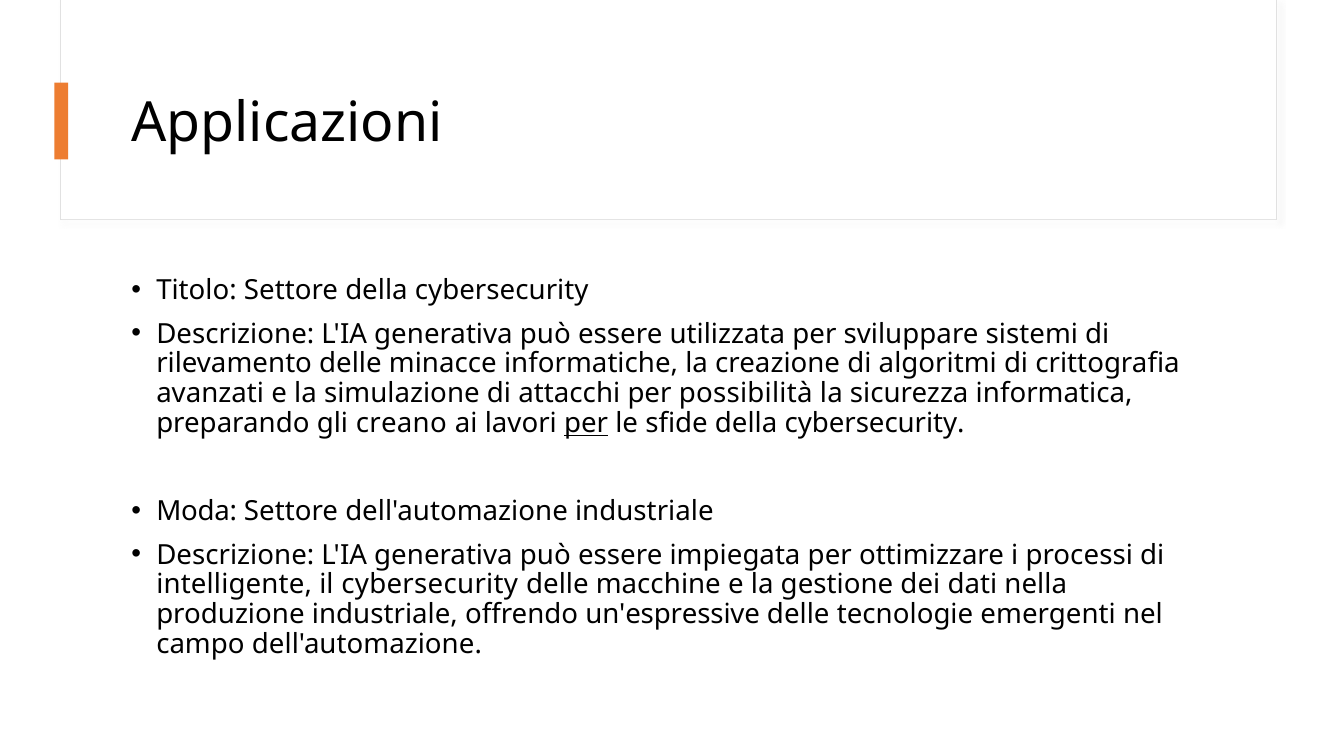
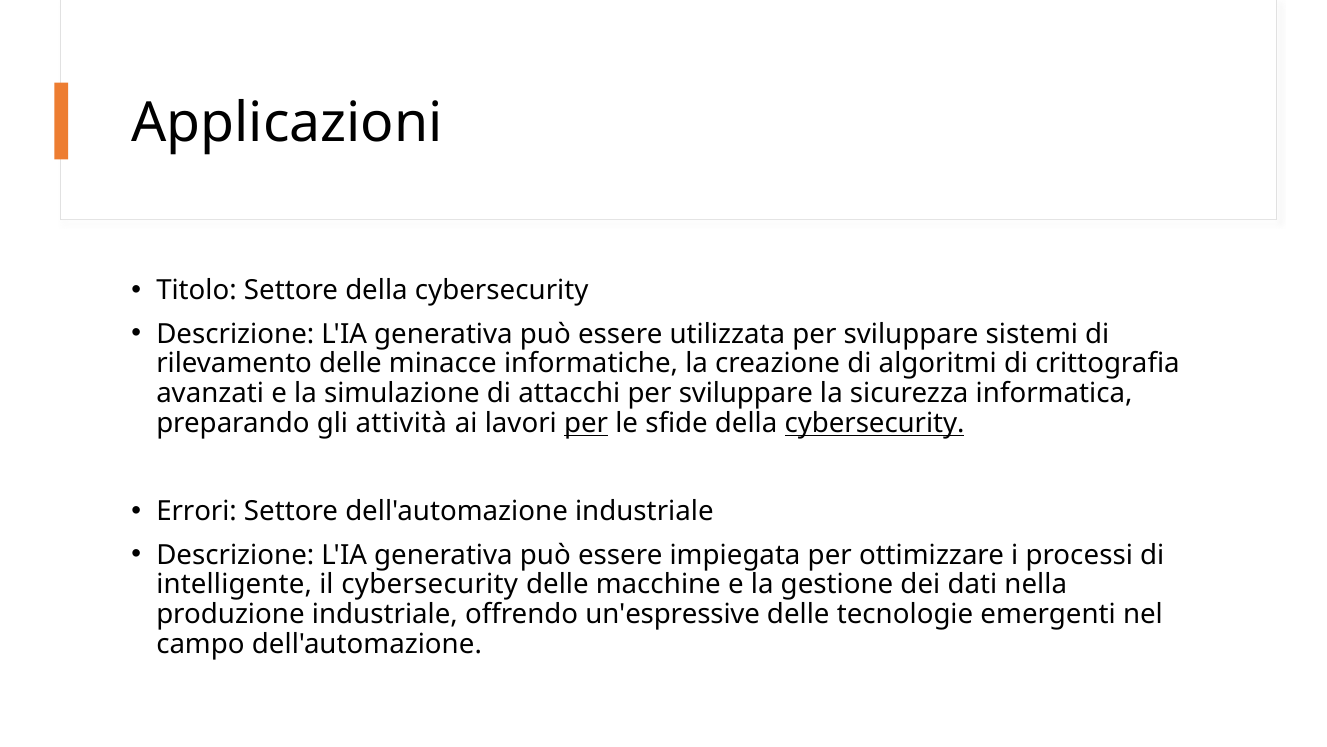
attacchi per possibilità: possibilità -> sviluppare (746, 393)
creano: creano -> attività (401, 423)
cybersecurity underline: none -> present (875, 423)
Moda: Moda -> Errori (197, 511)
